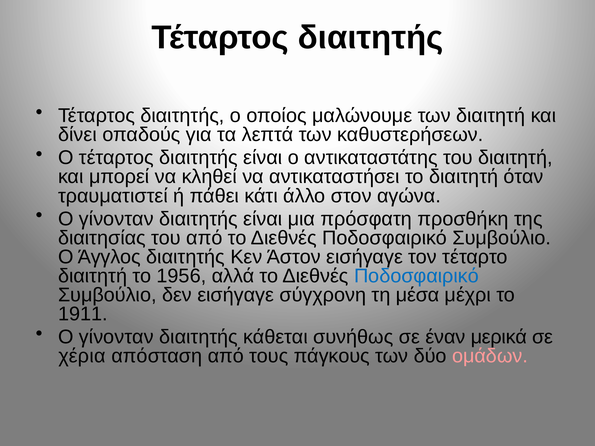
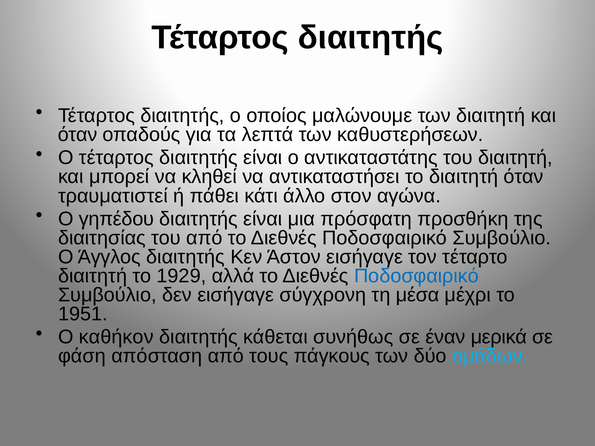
δίνει: δίνει -> όταν (78, 135)
γίνονταν: γίνονταν -> γηπέδου (116, 219)
1956: 1956 -> 1929 (181, 276)
1911: 1911 -> 1951 (83, 314)
γίνονταν: γίνονταν -> καθήκον (116, 337)
χέρια: χέρια -> φάση (82, 356)
ομάδων colour: pink -> light blue (490, 356)
